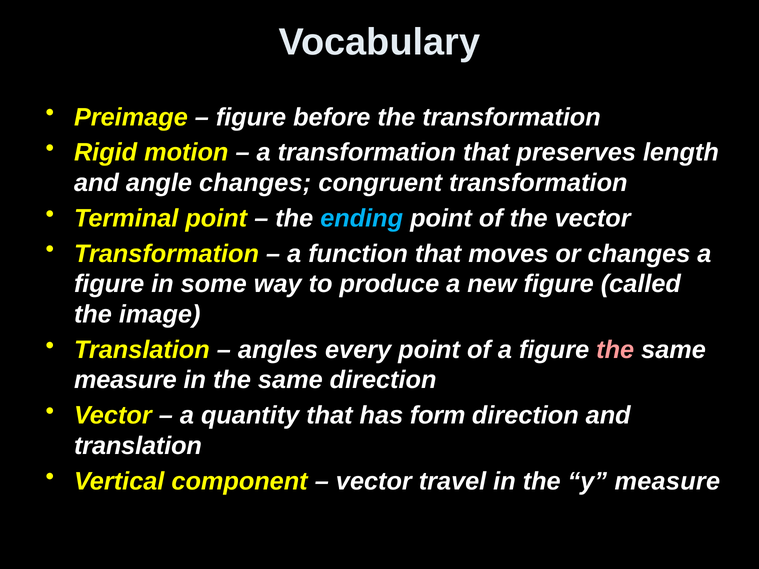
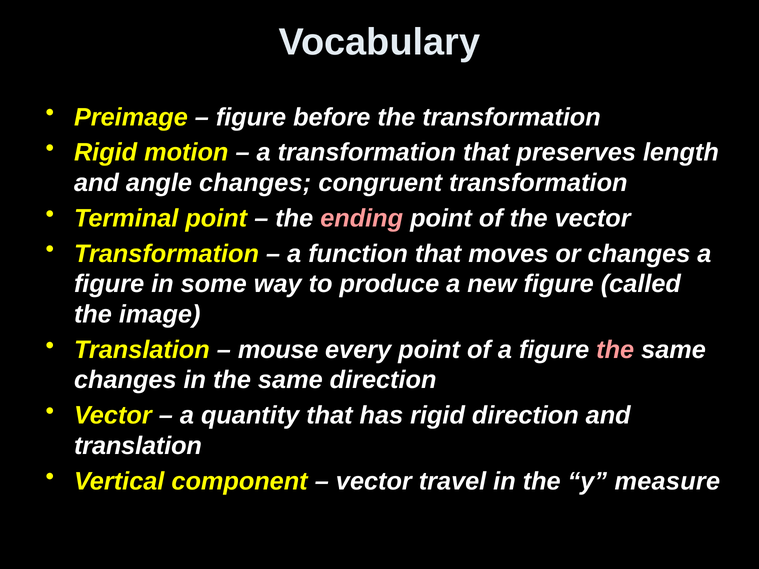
ending colour: light blue -> pink (362, 218)
angles: angles -> mouse (278, 350)
measure: measure -> changes (125, 380)
has form: form -> rigid (438, 416)
